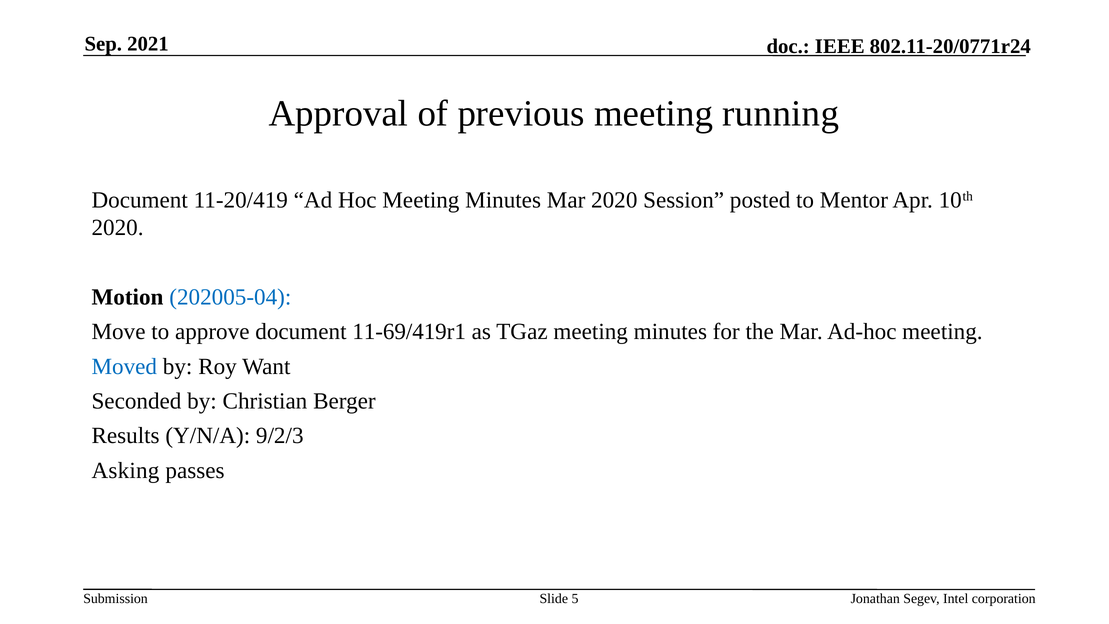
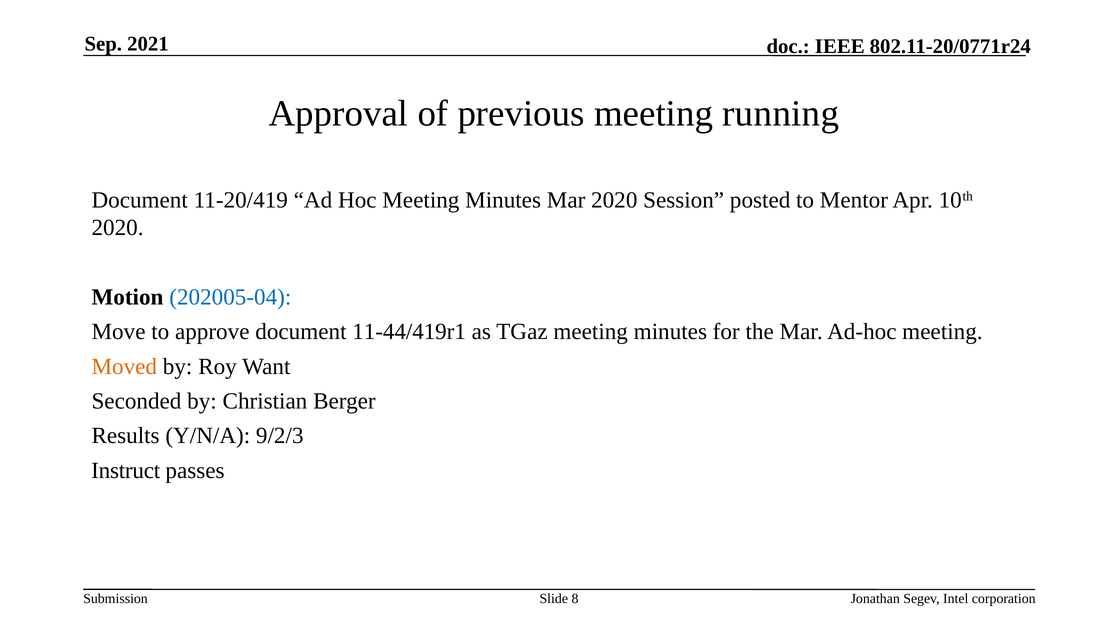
11-69/419r1: 11-69/419r1 -> 11-44/419r1 (409, 332)
Moved colour: blue -> orange (124, 366)
Asking: Asking -> Instruct (126, 470)
5: 5 -> 8 (575, 598)
